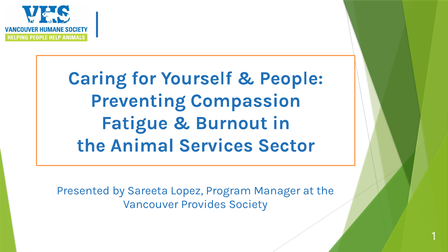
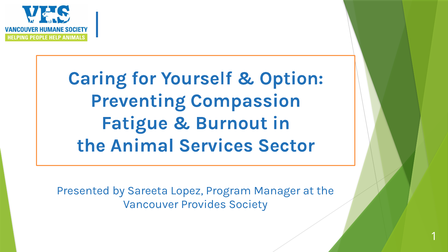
People: People -> Option (291, 78)
